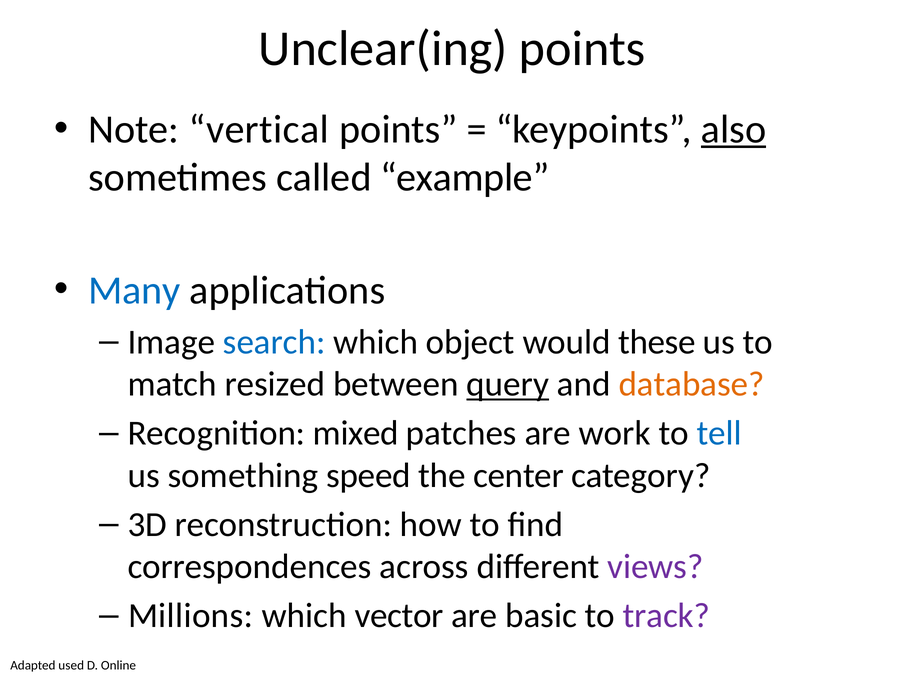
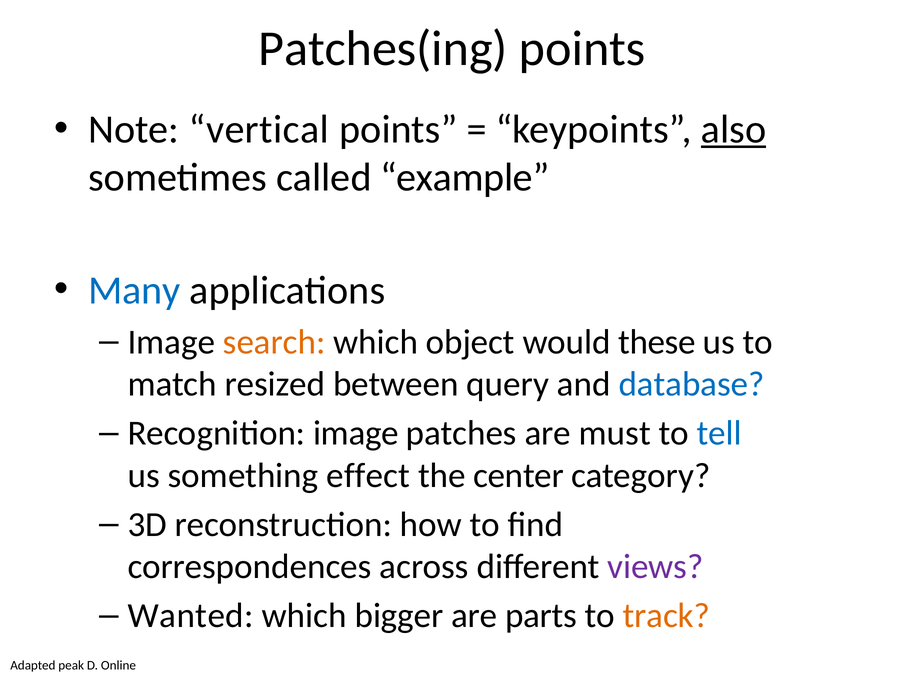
Unclear(ing: Unclear(ing -> Patches(ing (383, 49)
search colour: blue -> orange (274, 342)
query underline: present -> none (508, 384)
database colour: orange -> blue (691, 384)
Recognition mixed: mixed -> image (356, 433)
work: work -> must (615, 433)
speed: speed -> effect (368, 475)
Millions: Millions -> Wanted (191, 616)
vector: vector -> bigger (399, 616)
basic: basic -> parts (541, 616)
track colour: purple -> orange (666, 616)
used: used -> peak (71, 665)
